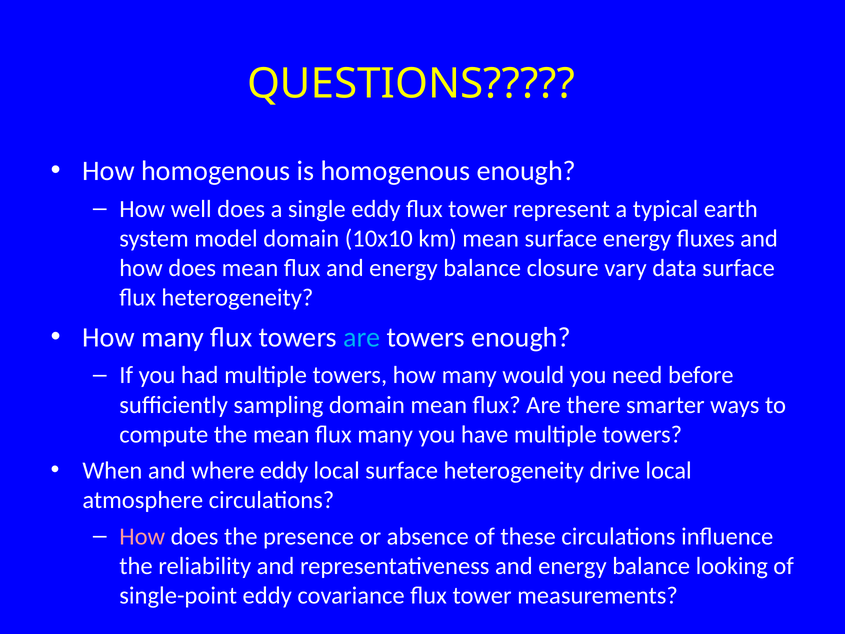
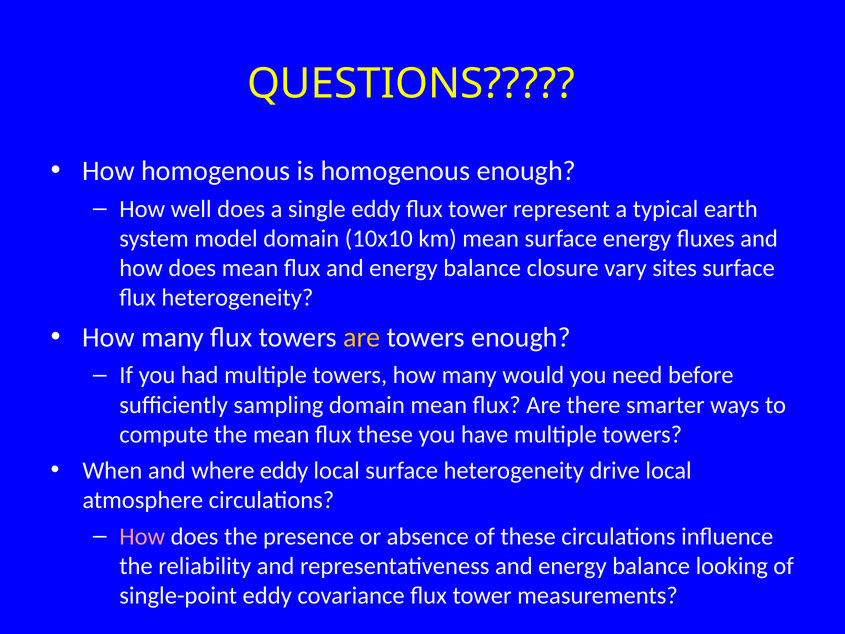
data: data -> sites (675, 268)
are colour: light blue -> yellow (362, 337)
flux many: many -> these (385, 434)
